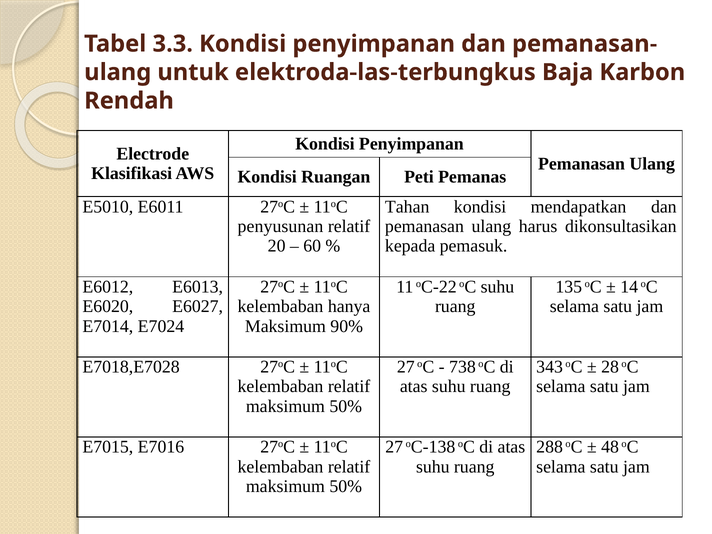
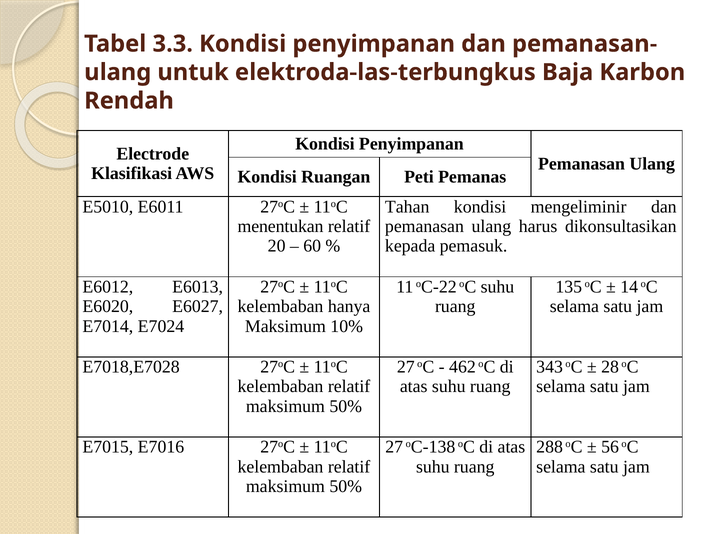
mendapatkan: mendapatkan -> mengeliminir (579, 207)
penyusunan: penyusunan -> menentukan (281, 226)
90%: 90% -> 10% (347, 326)
738: 738 -> 462 (462, 367)
48: 48 -> 56 (610, 447)
